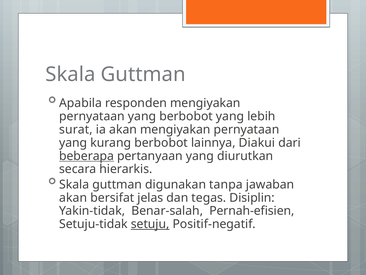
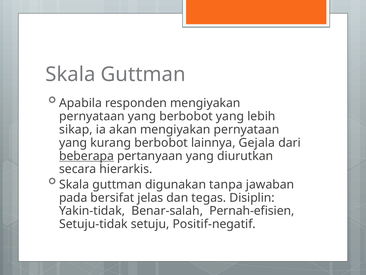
surat: surat -> sikap (76, 129)
Diakui: Diakui -> Gejala (257, 143)
akan: akan -> pada (73, 197)
setuju underline: present -> none (150, 224)
